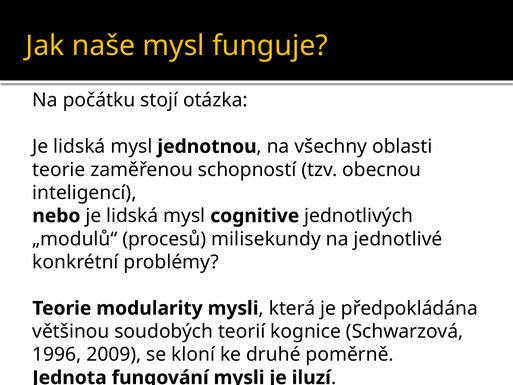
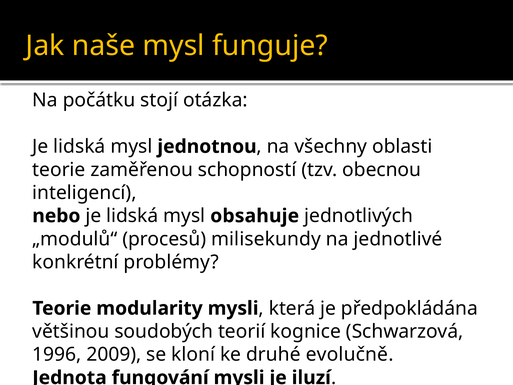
cognitive: cognitive -> obsahuje (255, 216)
poměrně: poměrně -> evolučně (350, 354)
